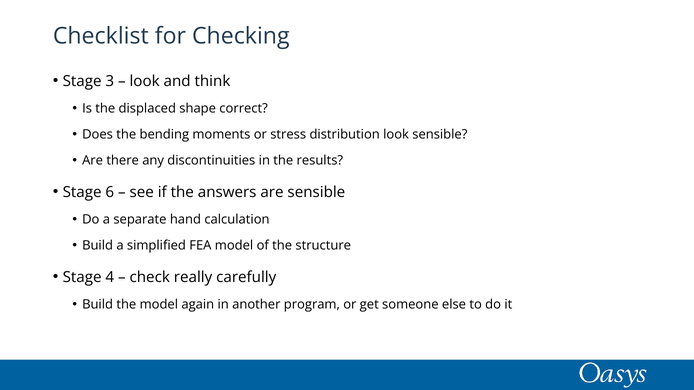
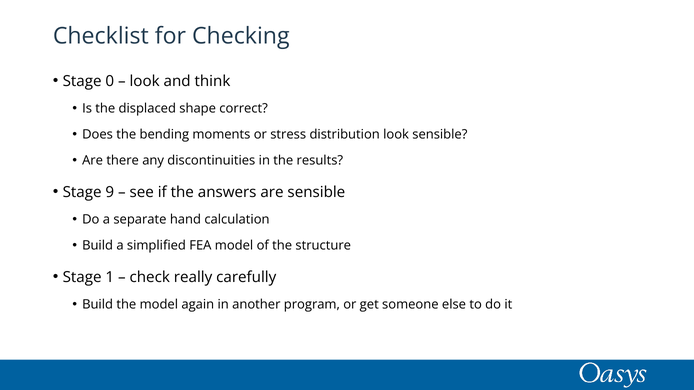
3: 3 -> 0 (110, 81)
6: 6 -> 9 (110, 192)
4: 4 -> 1 (110, 277)
